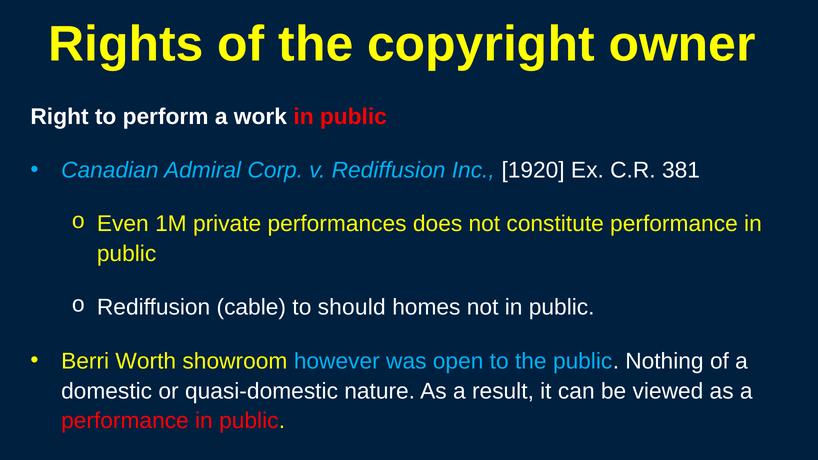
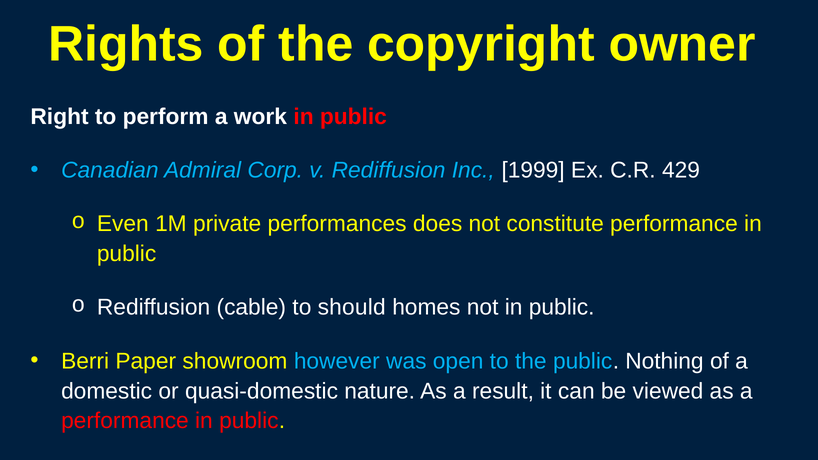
1920: 1920 -> 1999 (533, 170)
381: 381 -> 429 (681, 170)
Worth: Worth -> Paper (146, 361)
